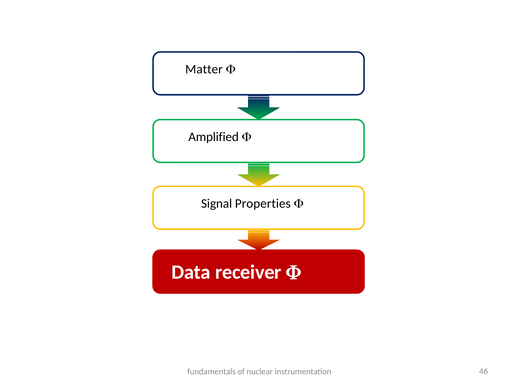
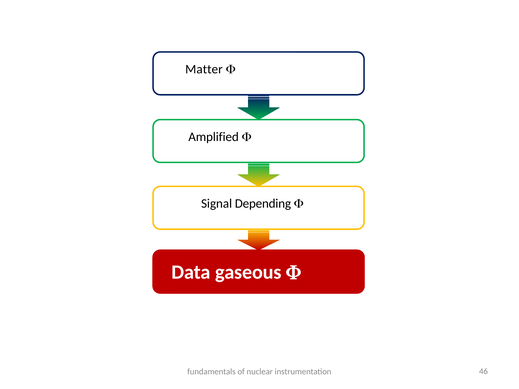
Properties: Properties -> Depending (263, 204)
receiver: receiver -> gaseous (248, 272)
